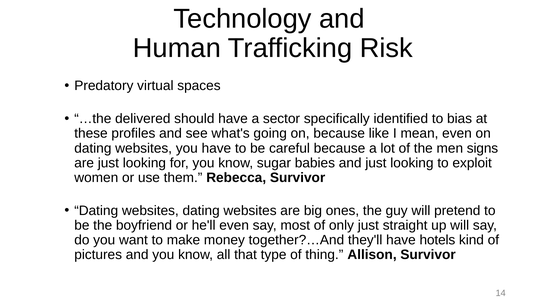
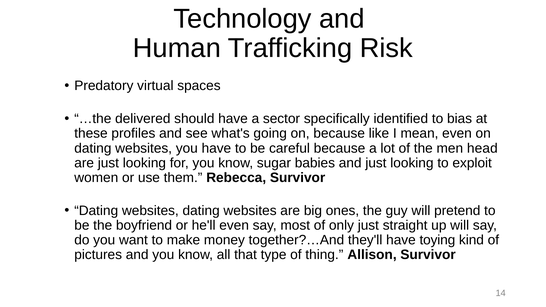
signs: signs -> head (482, 148)
hotels: hotels -> toying (437, 240)
